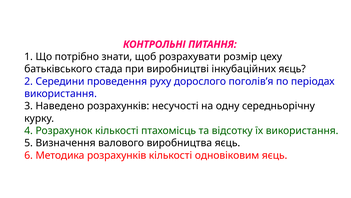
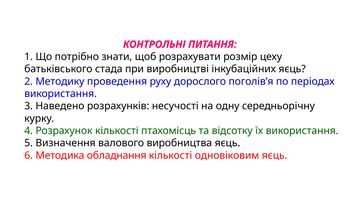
Середини: Середини -> Методику (60, 81)
Методика розрахунків: розрахунків -> обладнання (117, 155)
